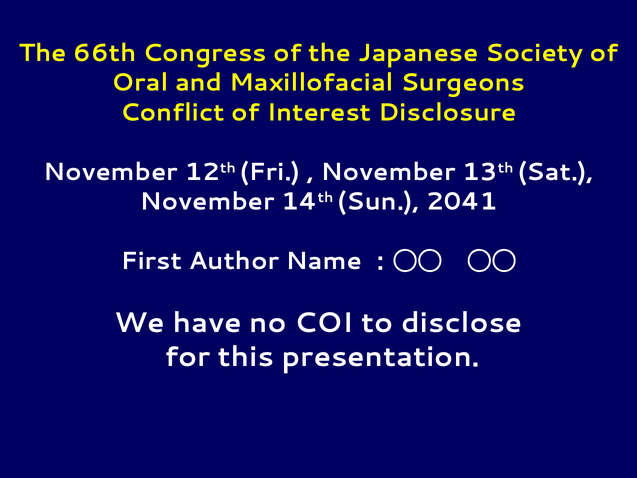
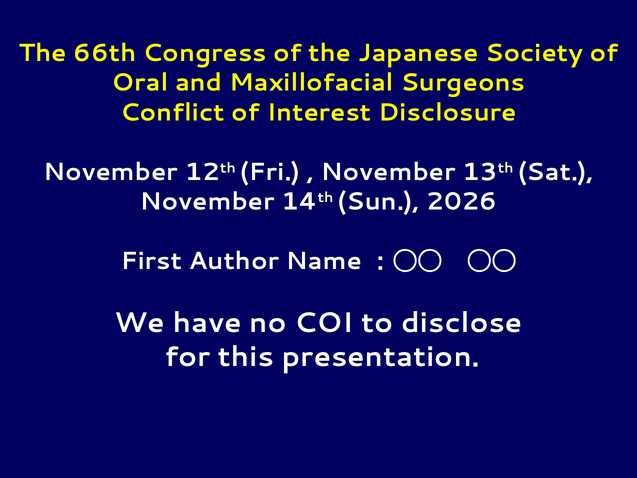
2041: 2041 -> 2026 (462, 202)
